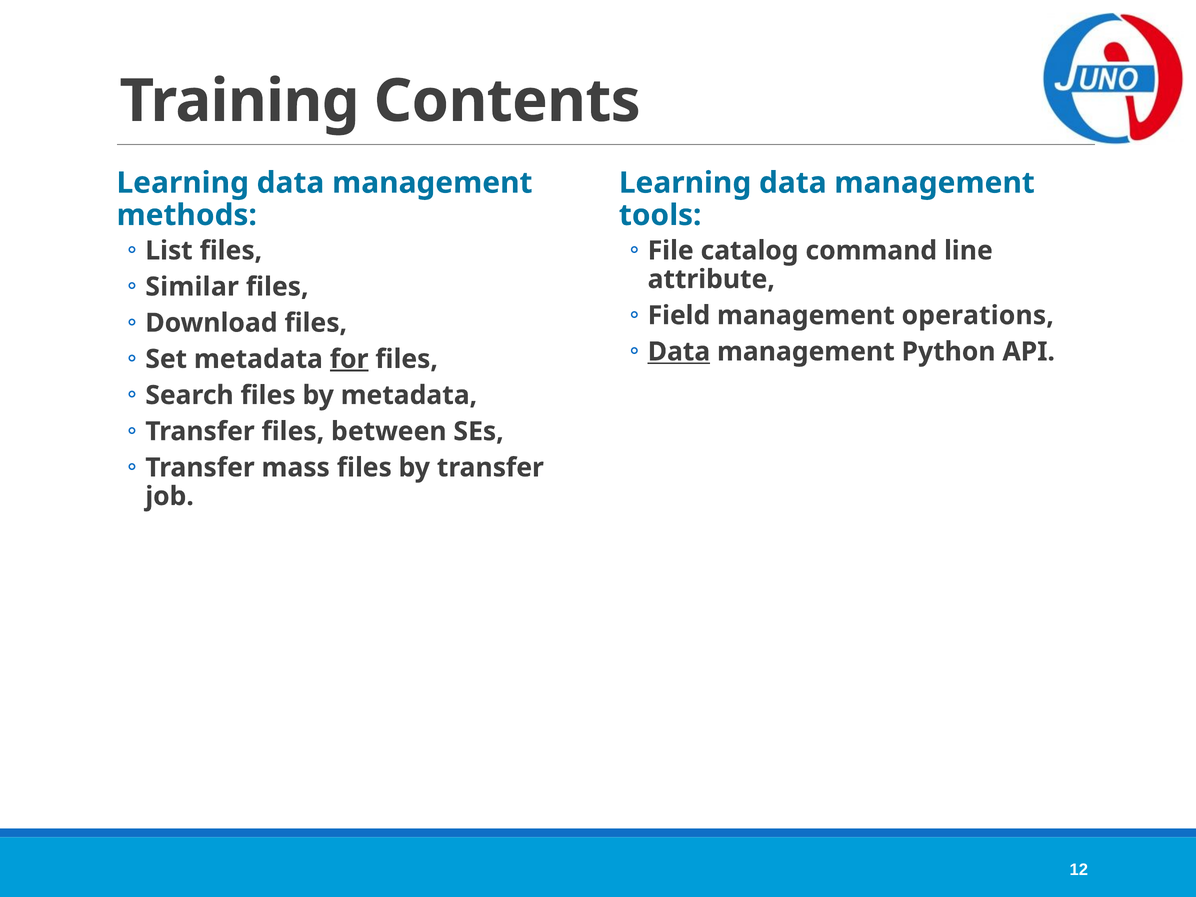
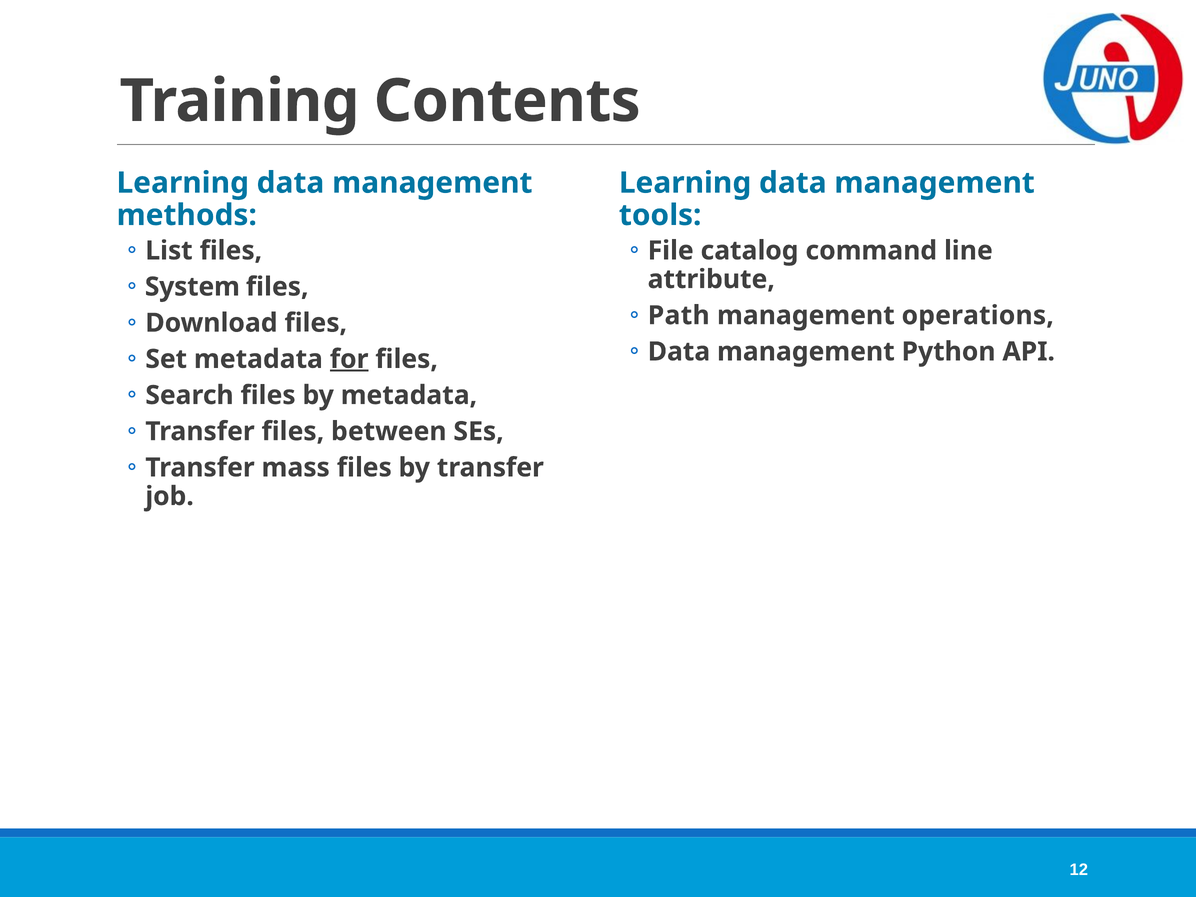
Similar: Similar -> System (192, 287)
Field: Field -> Path (679, 315)
Data underline: present -> none (679, 352)
